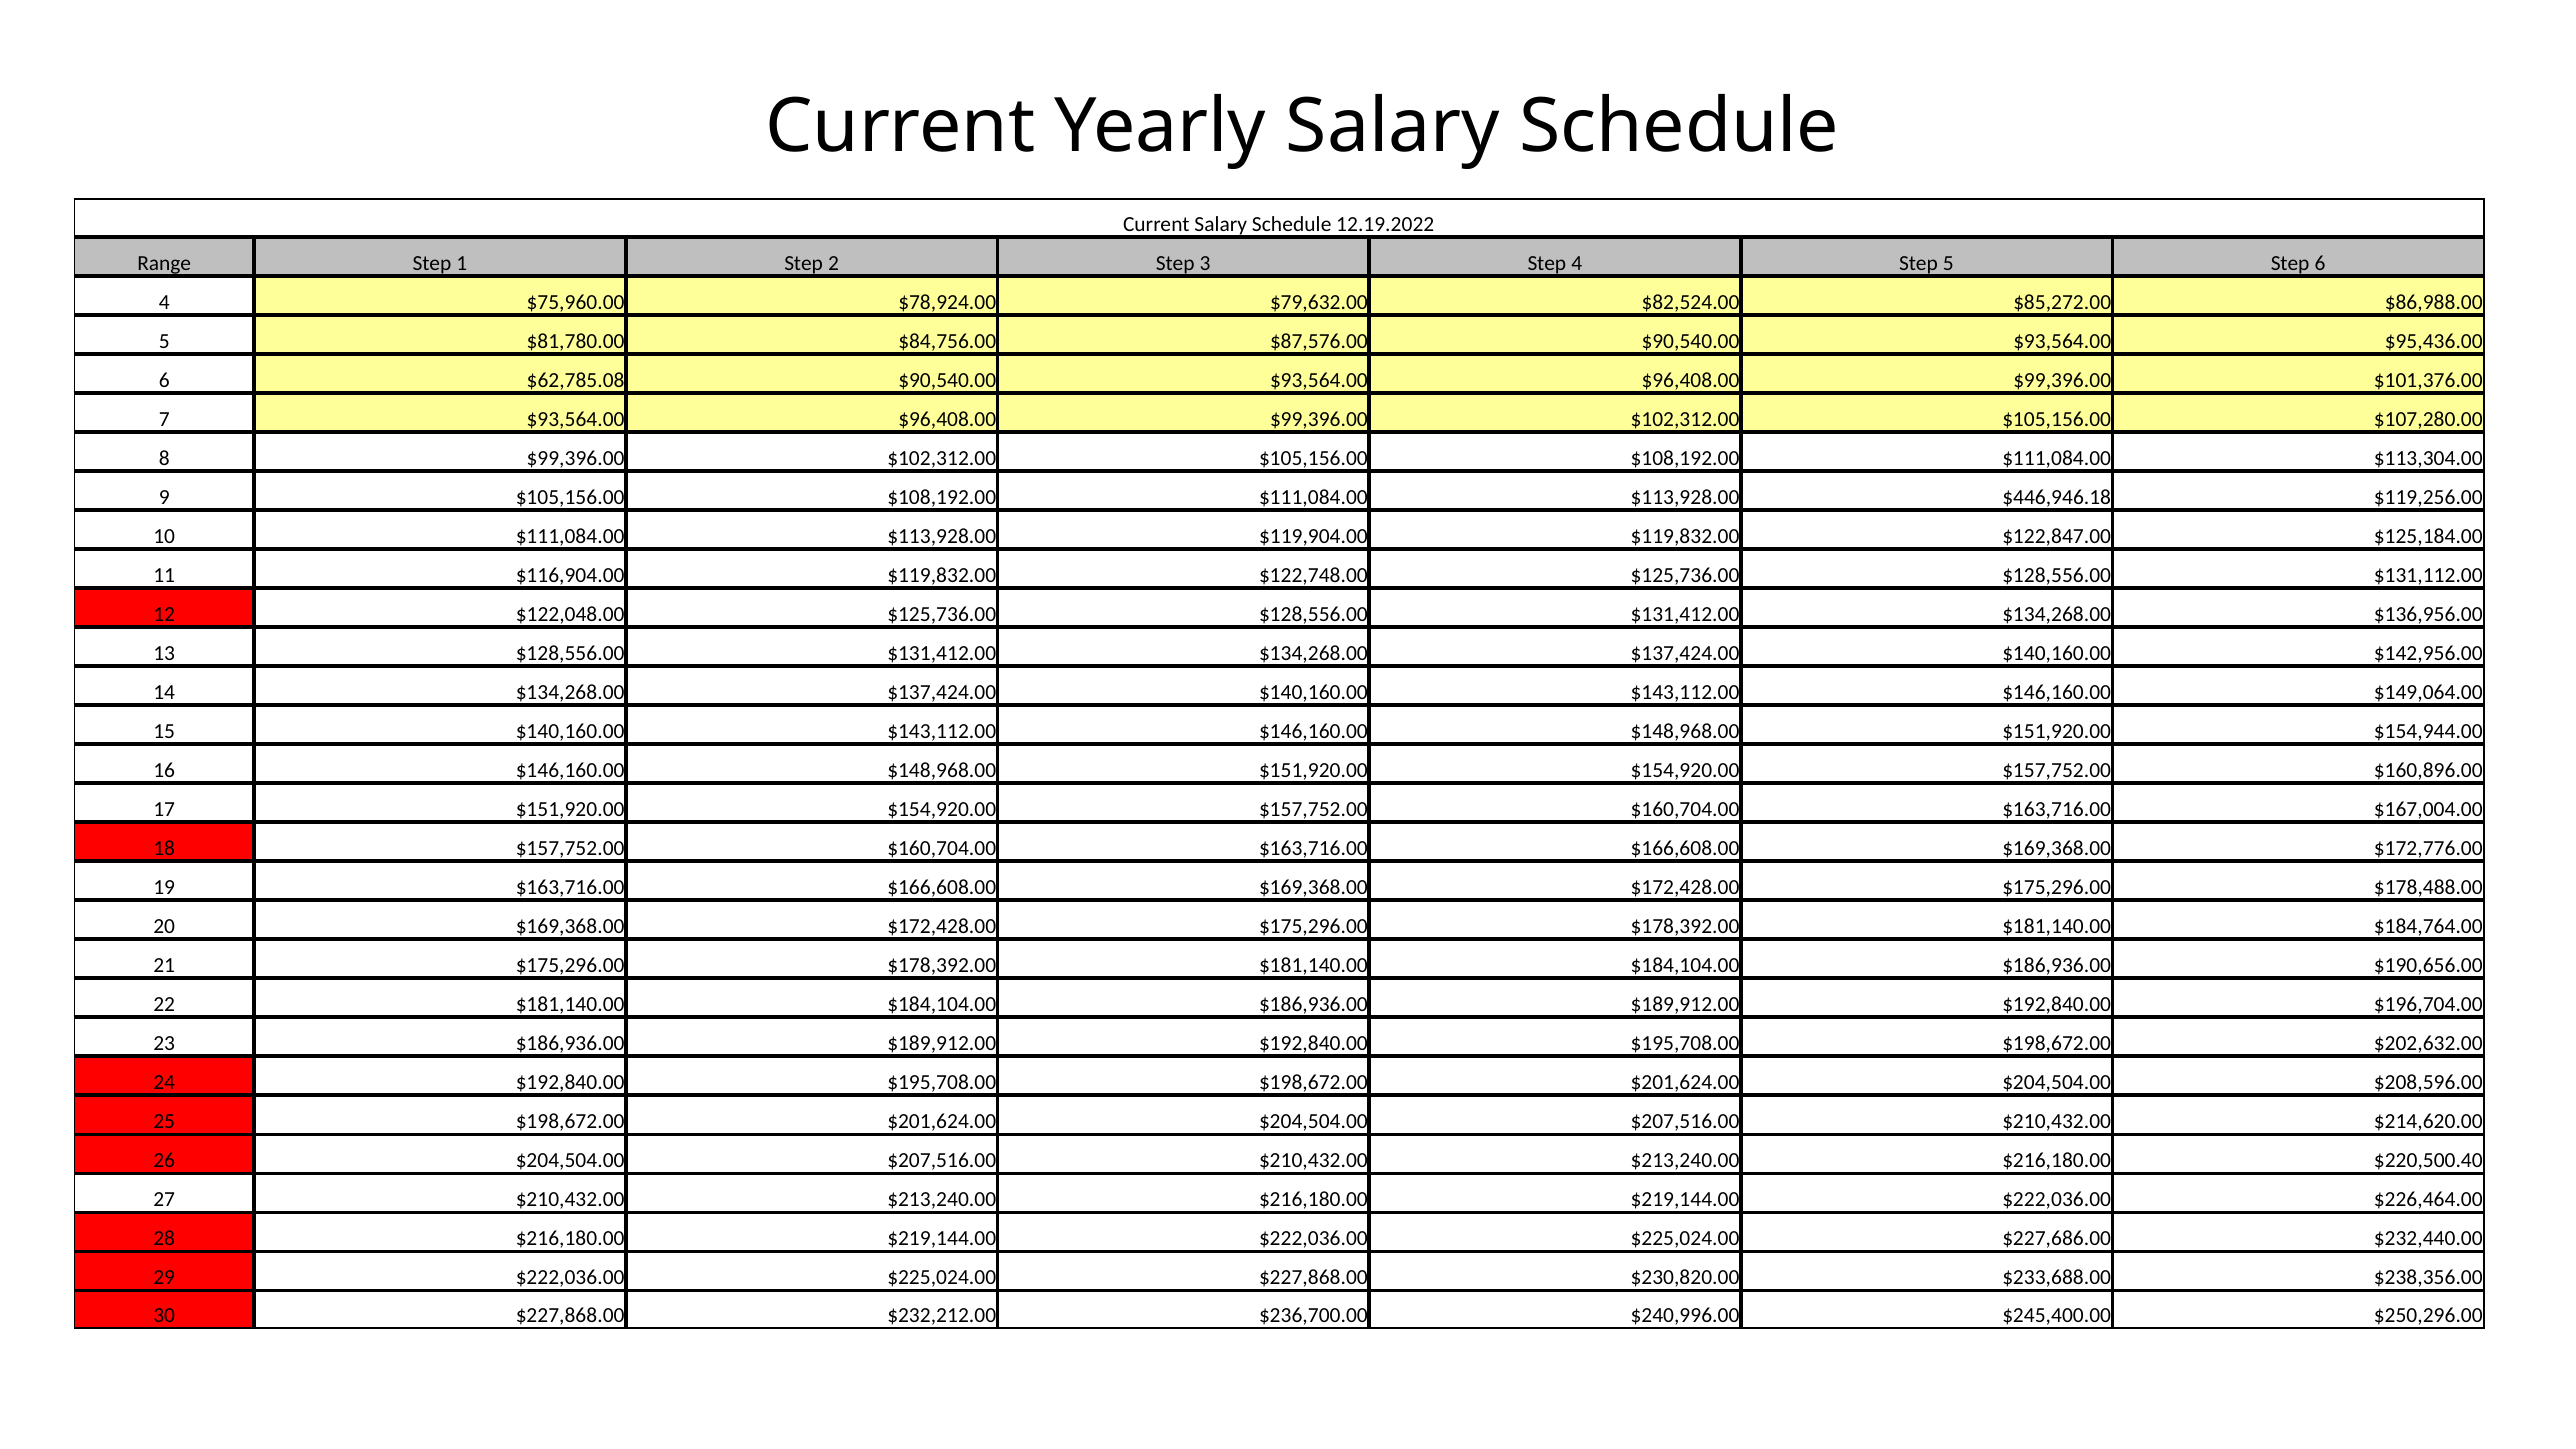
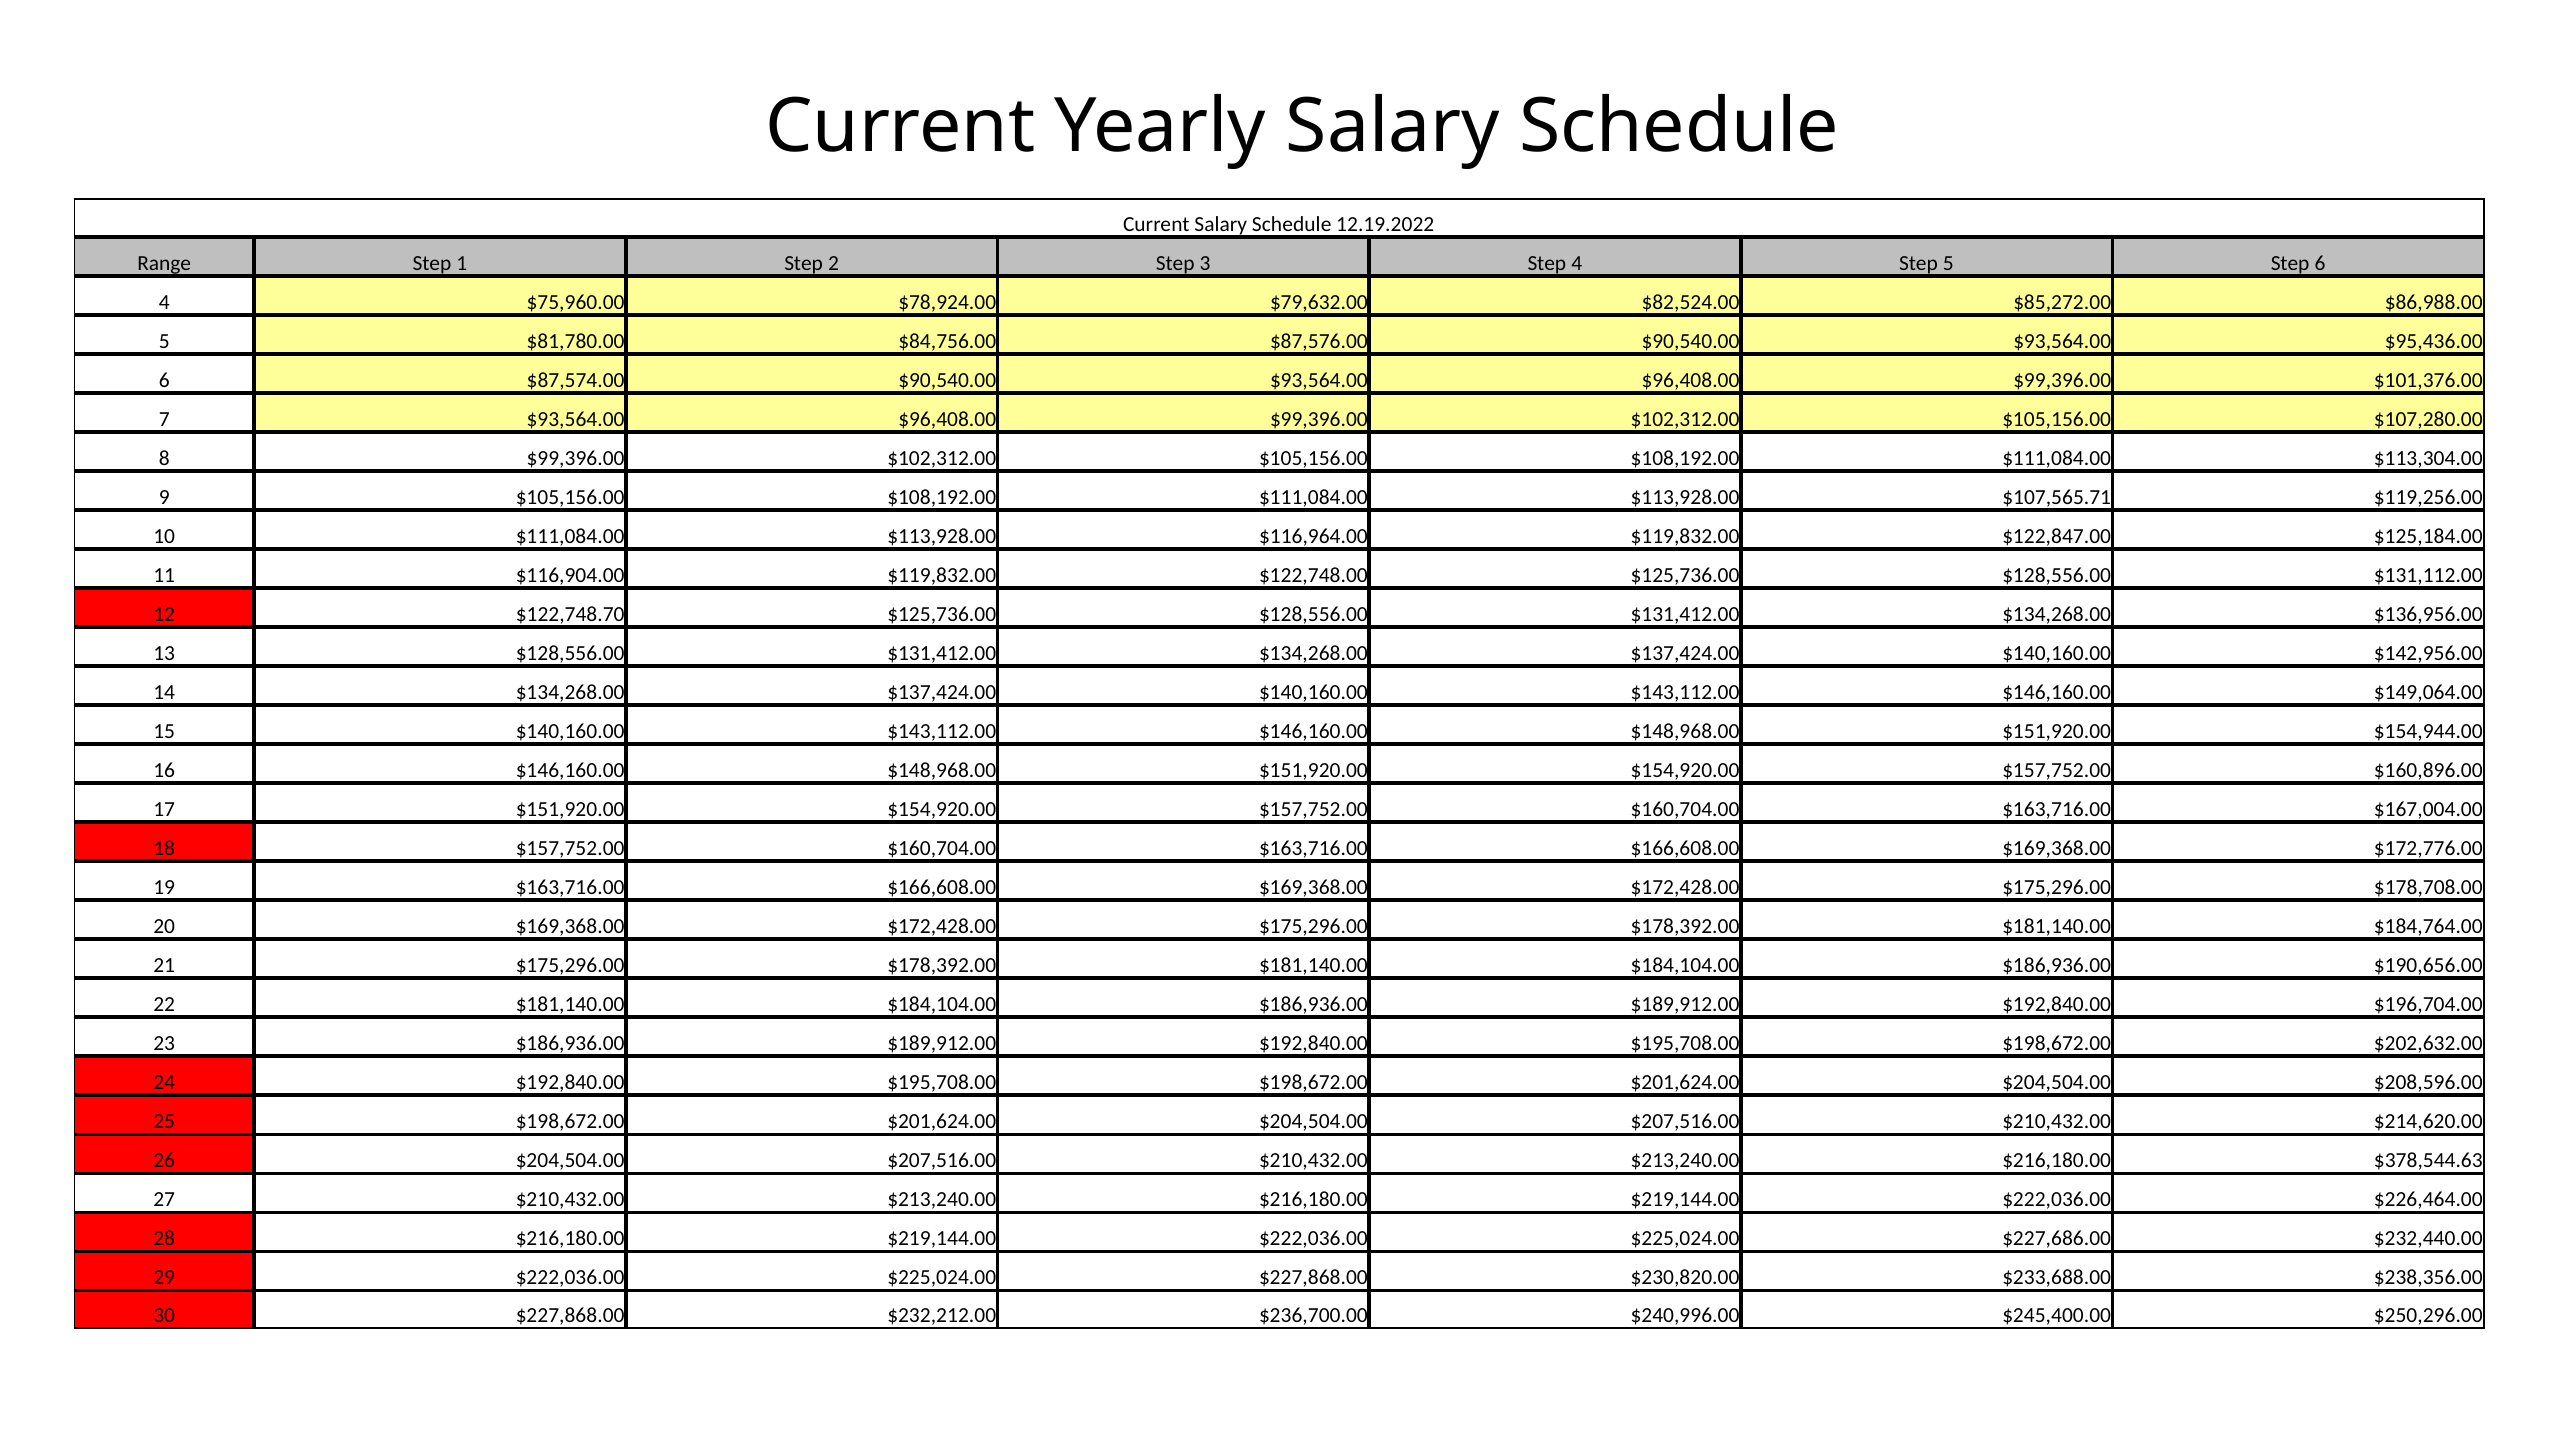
$62,785.08: $62,785.08 -> $87,574.00 (576, 380)
$446,946.18: $446,946.18 -> $107,565.71 (2057, 497)
$119,904.00: $119,904.00 -> $116,964.00 (1313, 536)
$122,048.00: $122,048.00 -> $122,748.70 (570, 614)
$178,488.00: $178,488.00 -> $178,708.00 (2428, 887)
$220,500.40: $220,500.40 -> $378,544.63 (2428, 1160)
